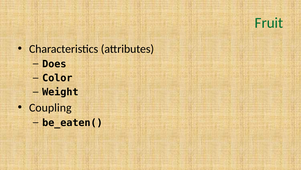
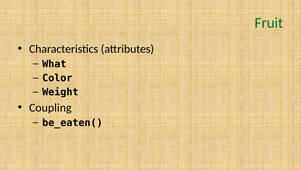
Does: Does -> What (54, 64)
